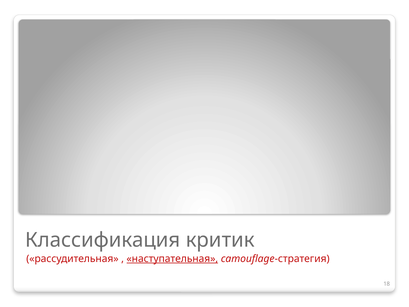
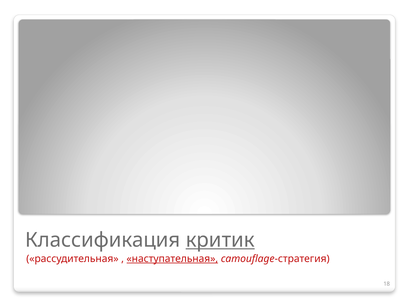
критик underline: none -> present (220, 240)
